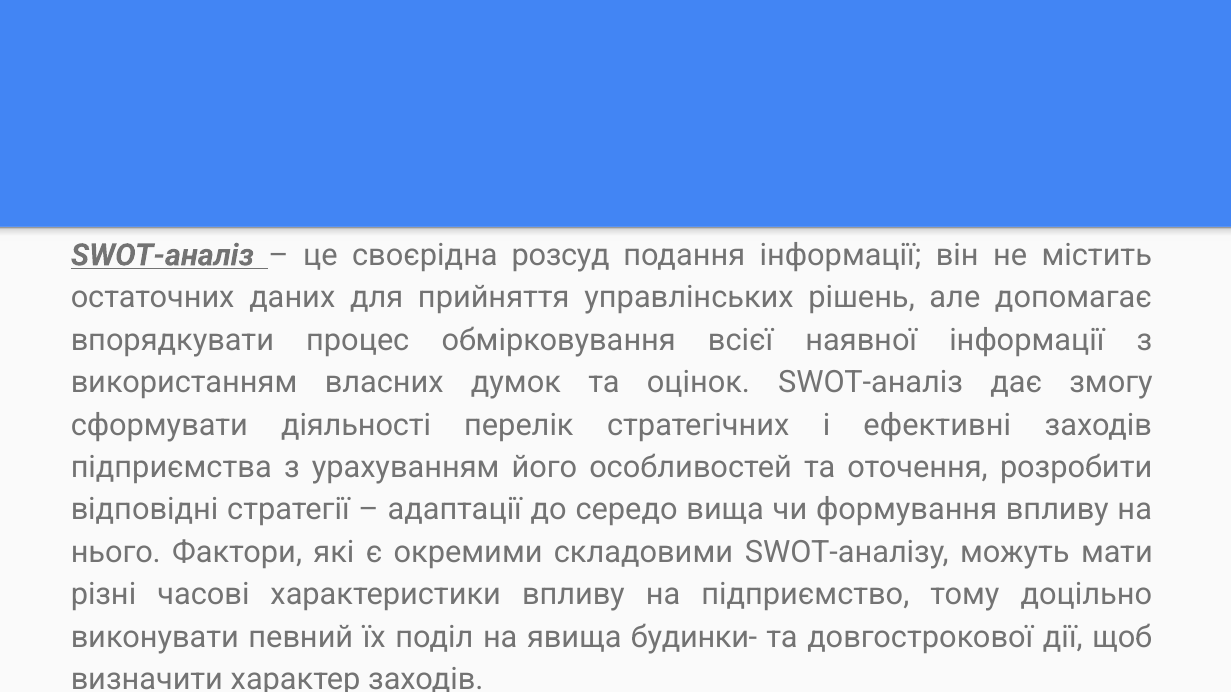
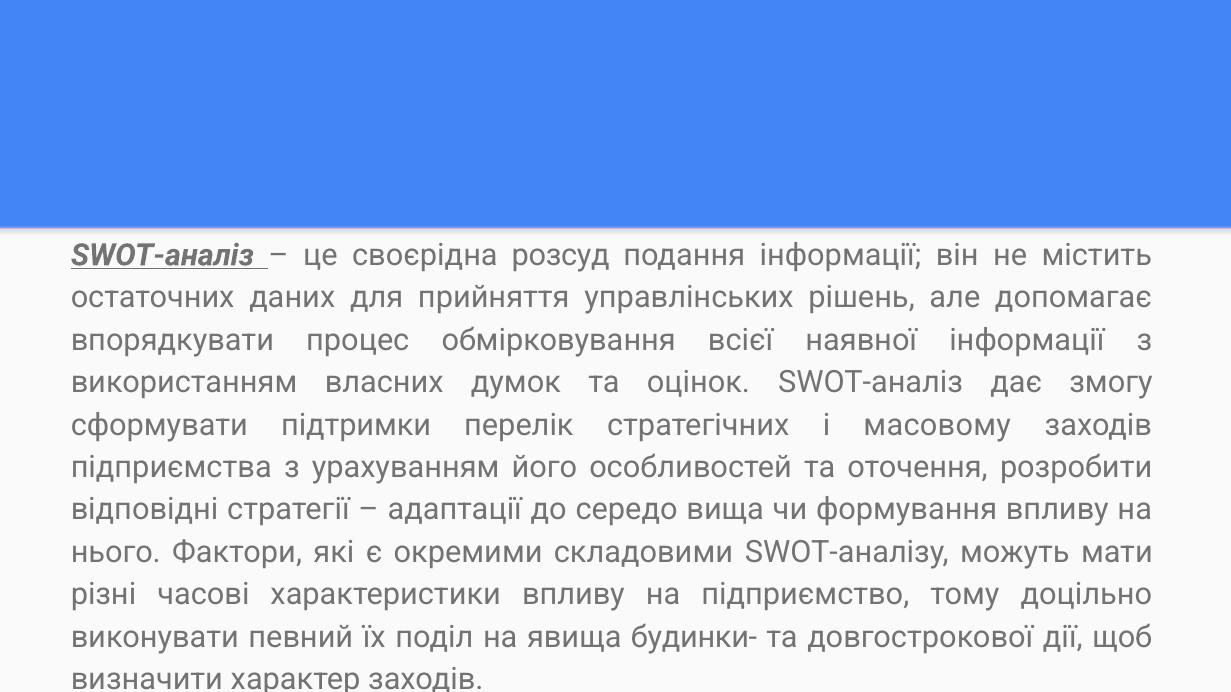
діяльності: діяльності -> підтримки (356, 425)
ефективні: ефективні -> масовому (937, 425)
